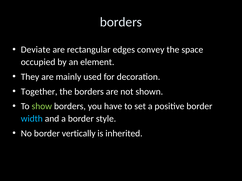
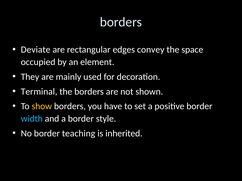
Together: Together -> Terminal (39, 92)
show colour: light green -> yellow (42, 107)
vertically: vertically -> teaching (79, 134)
